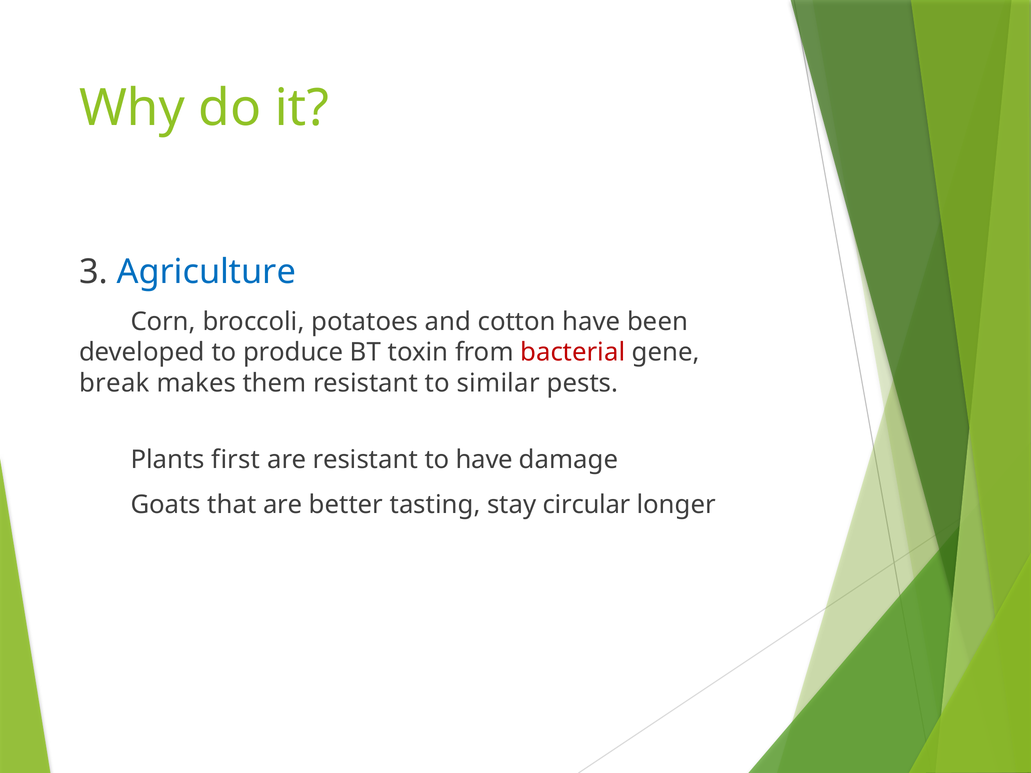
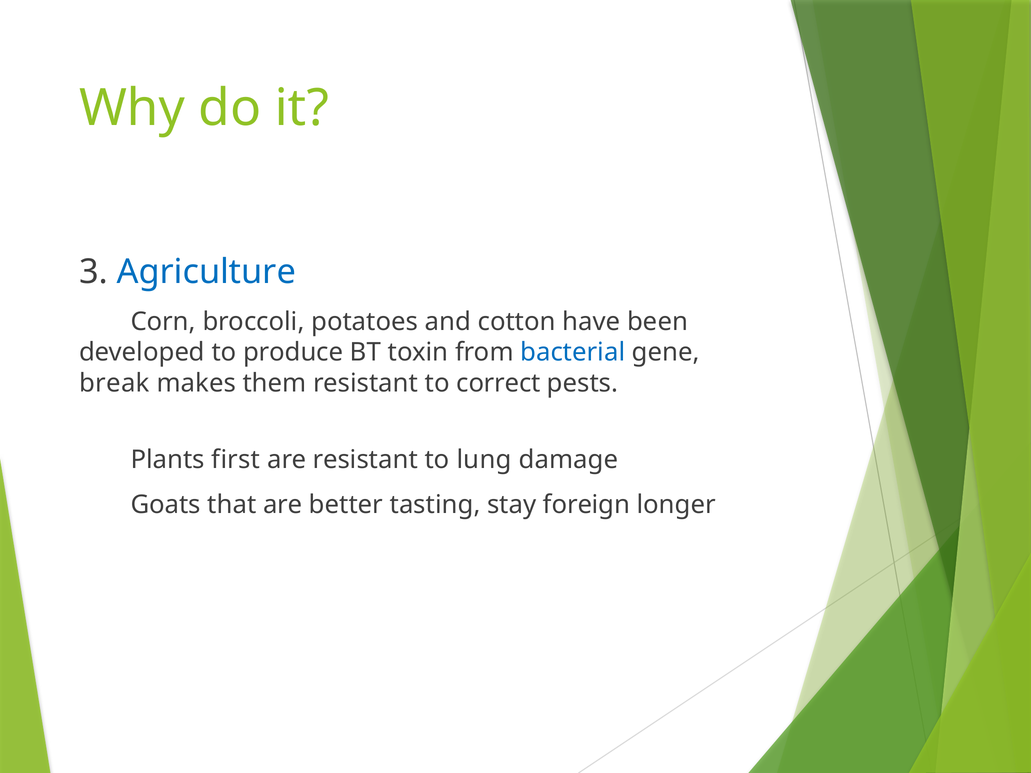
bacterial colour: red -> blue (573, 353)
similar: similar -> correct (498, 383)
to have: have -> lung (484, 460)
circular: circular -> foreign (587, 505)
